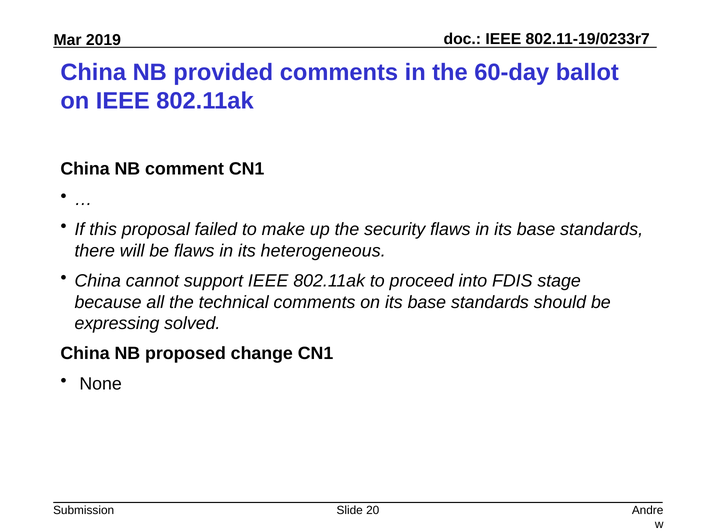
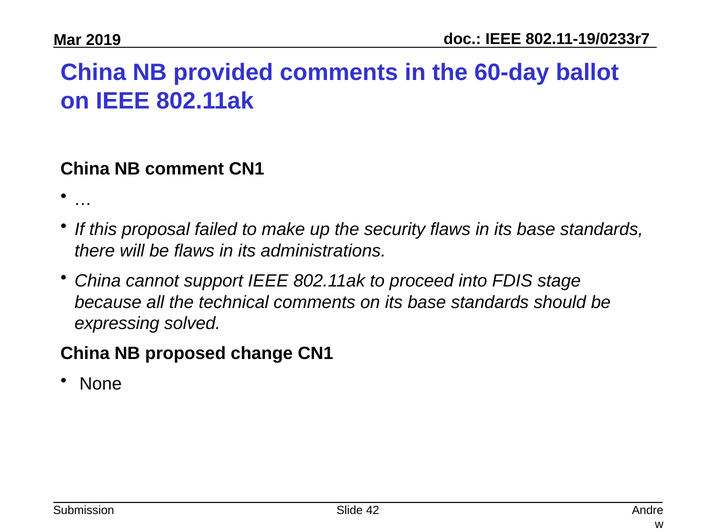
heterogeneous: heterogeneous -> administrations (323, 251)
20: 20 -> 42 (373, 511)
